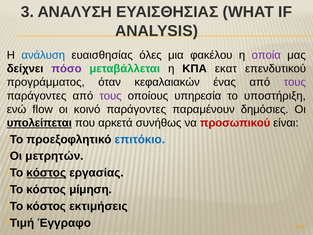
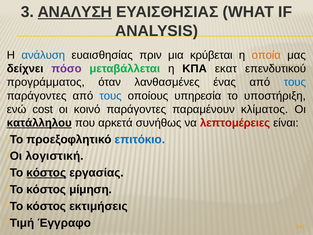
ΑΝΑΛΥΣΗ underline: none -> present (75, 12)
όλες: όλες -> πριν (150, 55)
φακέλου: φακέλου -> κρύβεται (211, 55)
οποία colour: purple -> orange (266, 55)
κεφαλαιακών: κεφαλαιακών -> λανθασμένες (167, 82)
τους colour: purple -> blue (295, 82)
τους colour: purple -> blue (110, 96)
flow: flow -> cost (43, 109)
δημόσιες: δημόσιες -> κλίματος (265, 109)
υπολείπεται: υπολείπεται -> κατάλληλου (39, 123)
προσωπικού: προσωπικού -> λεπτομέρειες (235, 123)
μετρητών: μετρητών -> λογιστική (55, 156)
